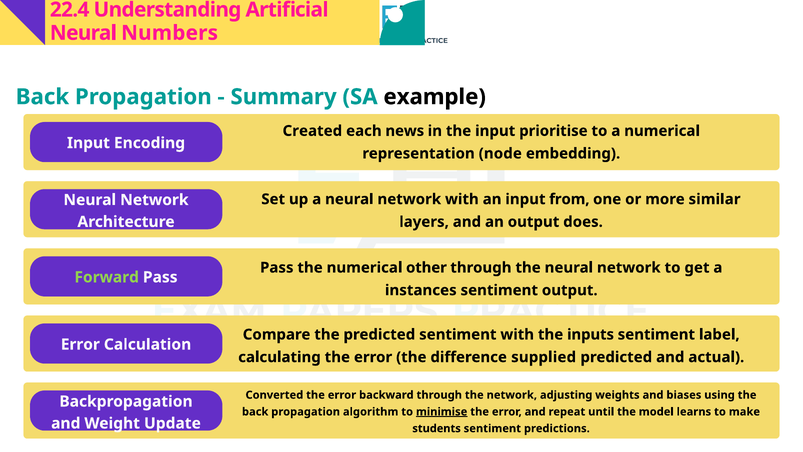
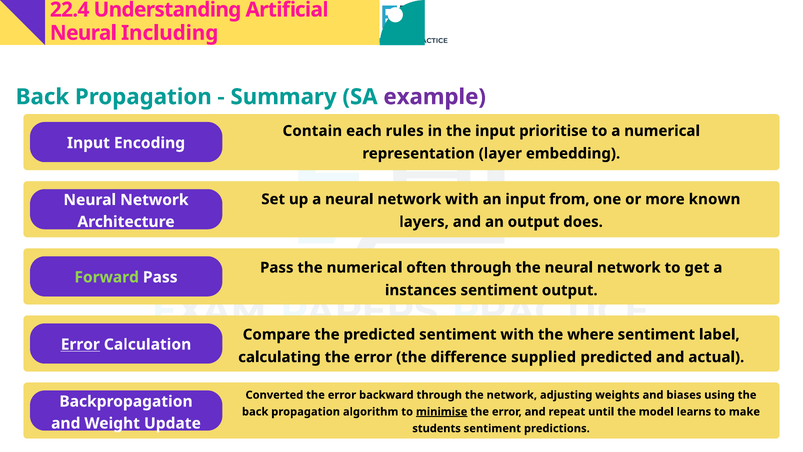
Numbers: Numbers -> Including (170, 33)
example colour: black -> purple (435, 97)
Created: Created -> Contain (312, 131)
news: news -> rules (405, 131)
node: node -> layer (500, 153)
similar: similar -> known (715, 199)
other: other -> often (426, 267)
inputs: inputs -> where (591, 334)
Error underline: none -> present (80, 344)
